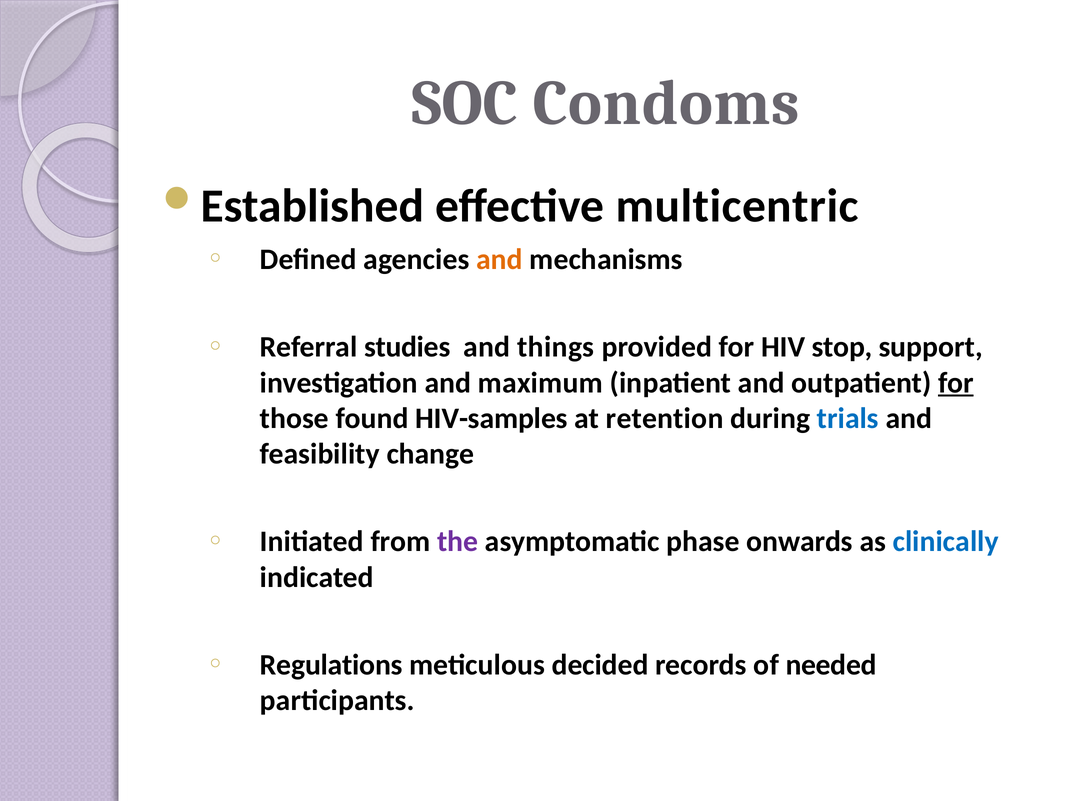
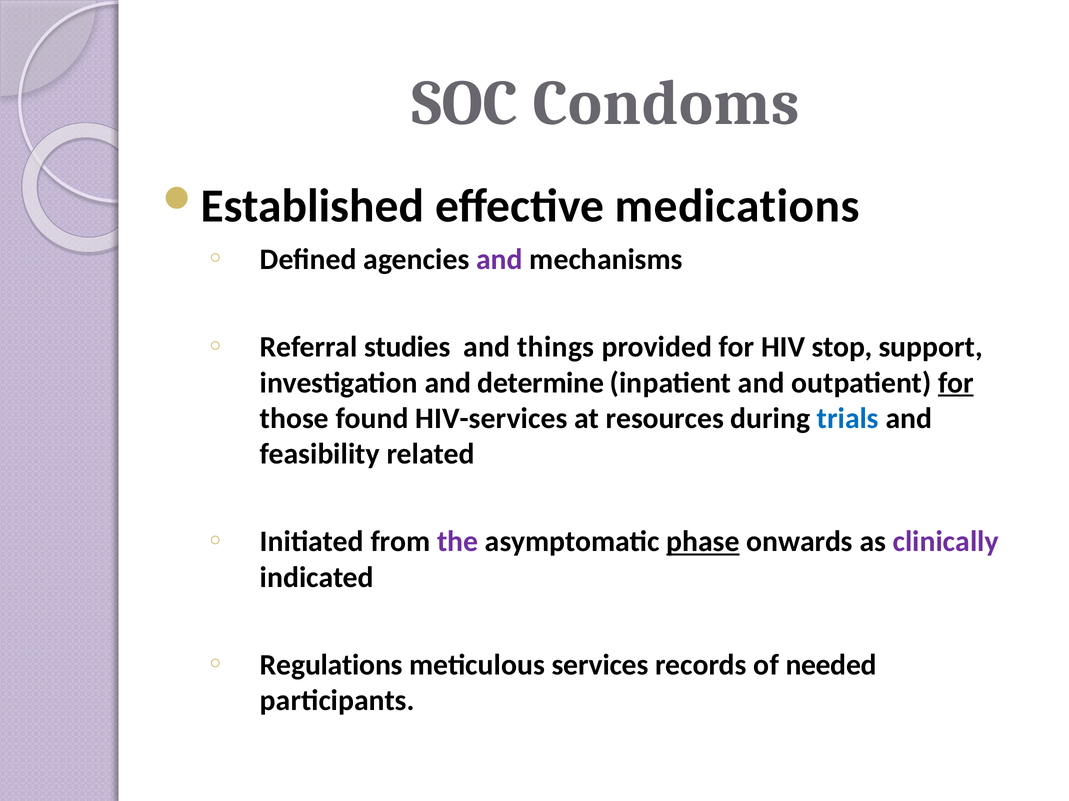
multicentric: multicentric -> medications (737, 206)
and colour: orange -> purple (499, 260)
maximum: maximum -> determine (541, 383)
HIV-samples: HIV-samples -> HIV-services (491, 419)
retention: retention -> resources (665, 419)
change: change -> related (431, 454)
phase underline: none -> present (703, 542)
clinically colour: blue -> purple (946, 542)
decided: decided -> services (600, 666)
